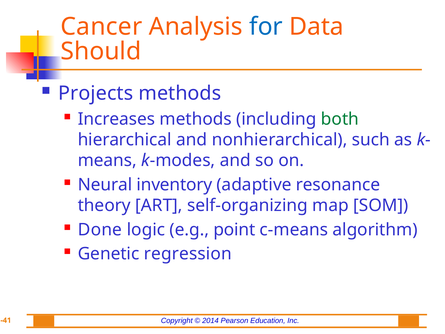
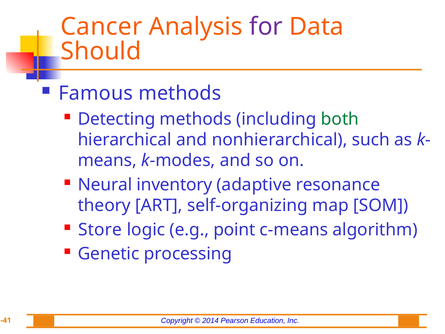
for colour: blue -> purple (266, 27)
Projects: Projects -> Famous (96, 93)
Increases: Increases -> Detecting (117, 119)
Done: Done -> Store (100, 229)
regression: regression -> processing (188, 254)
